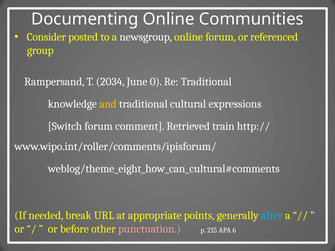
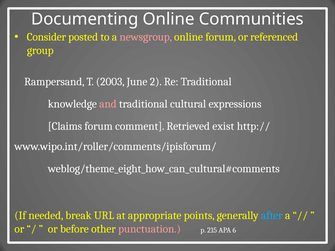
newsgroup colour: white -> pink (146, 37)
2034: 2034 -> 2003 (110, 82)
0: 0 -> 2 (156, 82)
and colour: yellow -> pink (108, 104)
Switch: Switch -> Claims (65, 126)
train: train -> exist (223, 126)
